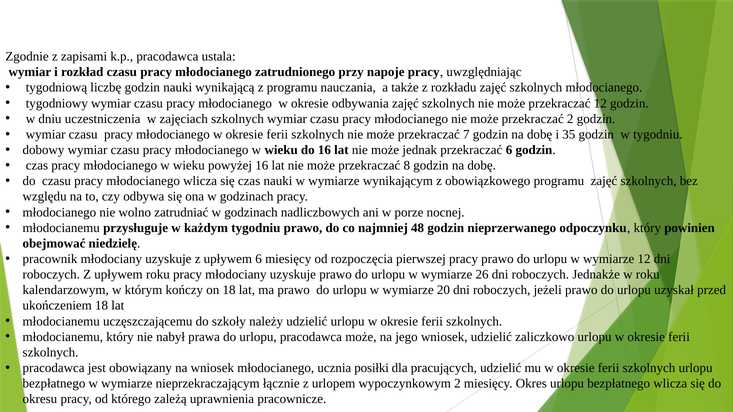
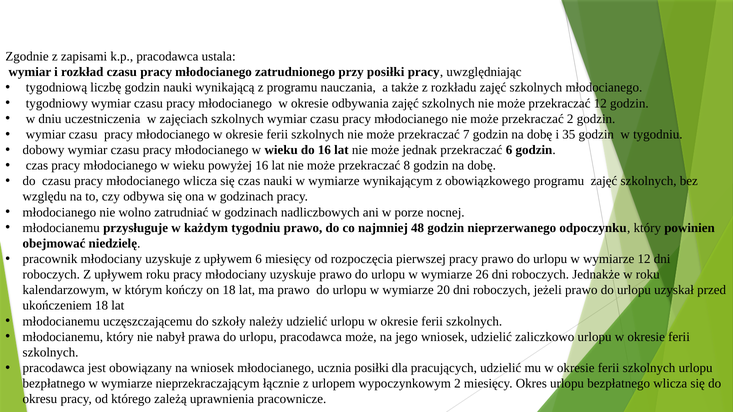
przy napoje: napoje -> posiłki (386, 72)
